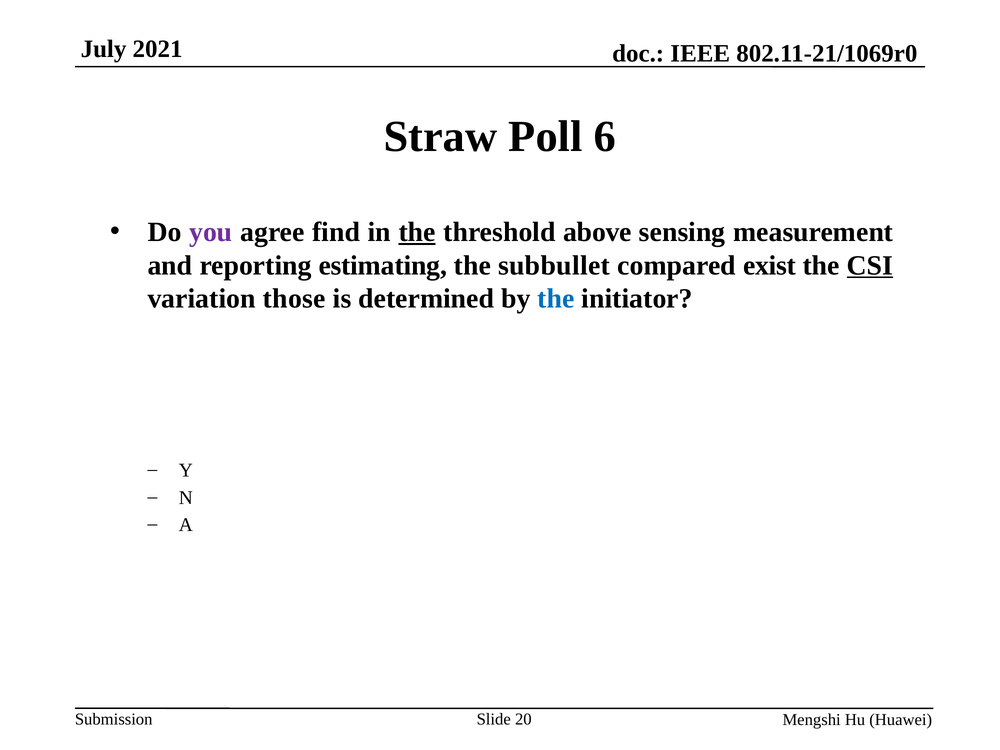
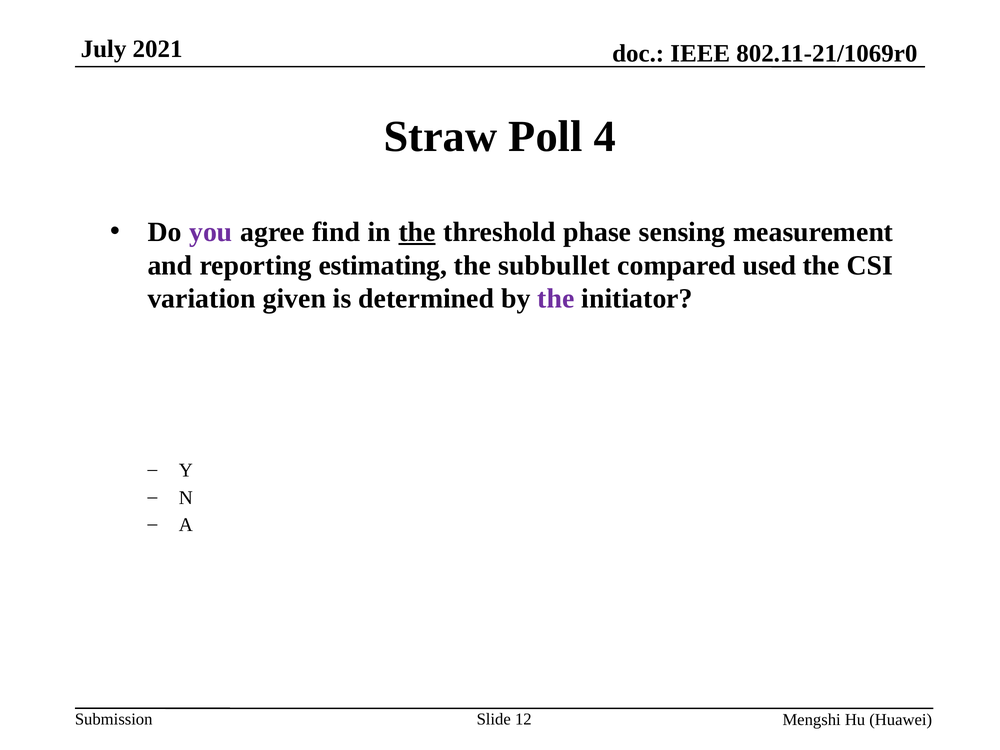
6: 6 -> 4 (605, 136)
above: above -> phase (597, 232)
exist: exist -> used (770, 265)
CSI underline: present -> none (870, 265)
those: those -> given (294, 299)
the colour: blue -> purple (556, 299)
20: 20 -> 12 (523, 719)
